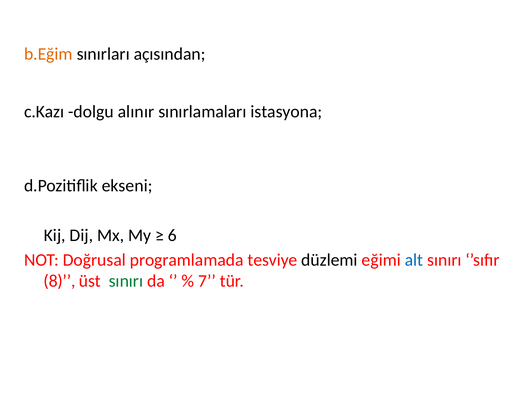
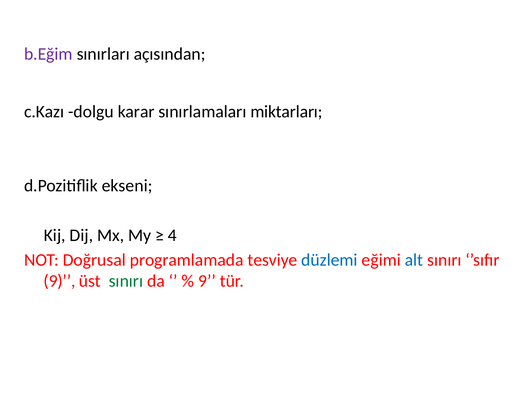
b.Eğim colour: orange -> purple (48, 54)
alınır: alınır -> karar (136, 112)
istasyona: istasyona -> miktarları (286, 112)
6: 6 -> 4 (172, 235)
düzlemi colour: black -> blue (329, 260)
8: 8 -> 9 (60, 281)
7: 7 -> 9 (207, 281)
